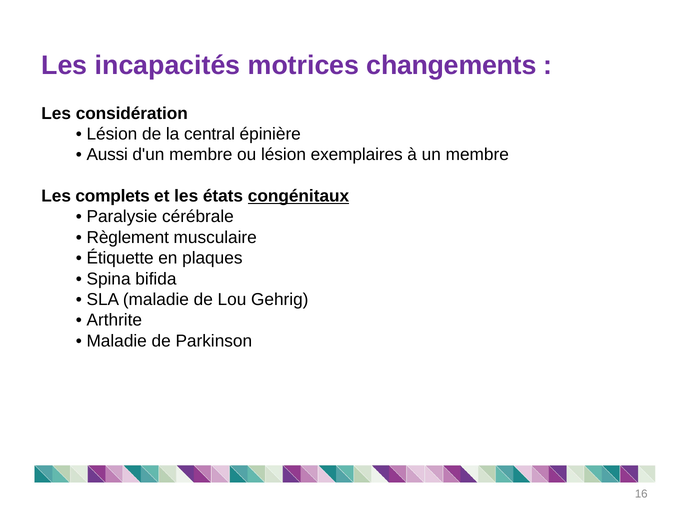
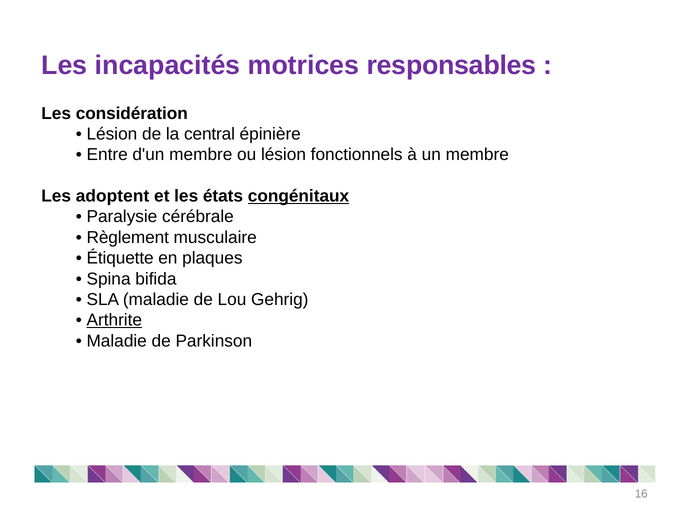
changements: changements -> responsables (451, 66)
Aussi: Aussi -> Entre (107, 155)
exemplaires: exemplaires -> fonctionnels (357, 155)
complets: complets -> adoptent (112, 196)
Arthrite underline: none -> present (114, 320)
